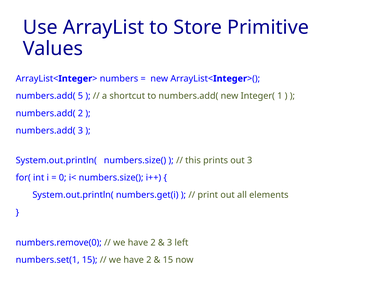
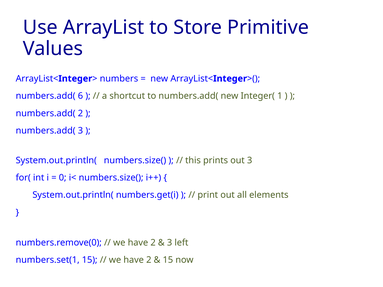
5: 5 -> 6 (80, 96)
